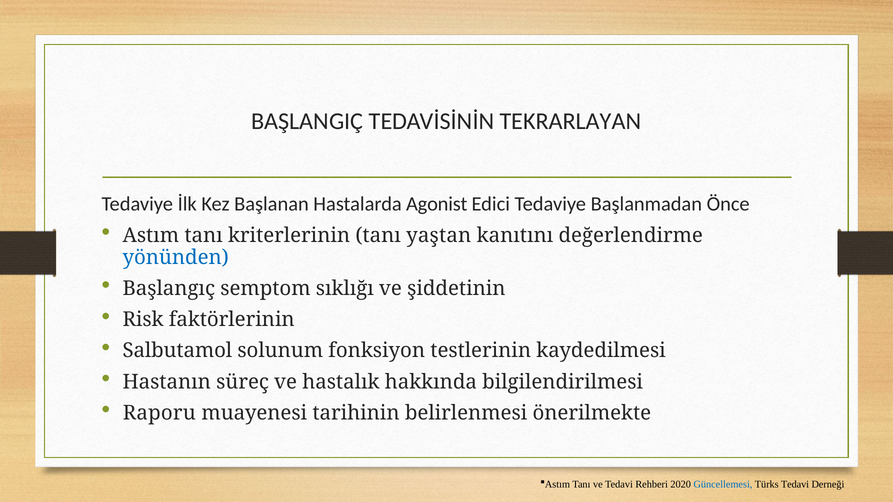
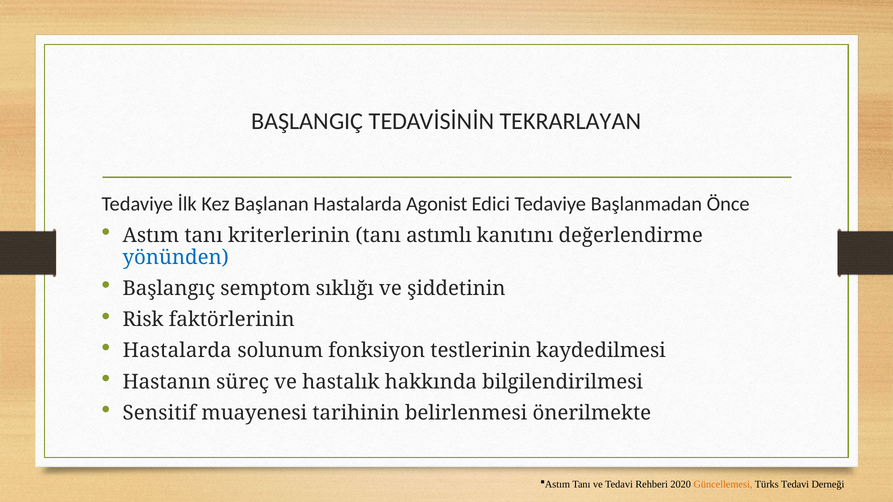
yaştan: yaştan -> astımlı (439, 235)
Salbutamol: Salbutamol -> Hastalarda (177, 351)
Raporu: Raporu -> Sensitif (159, 413)
Güncellemesi colour: blue -> orange (723, 484)
